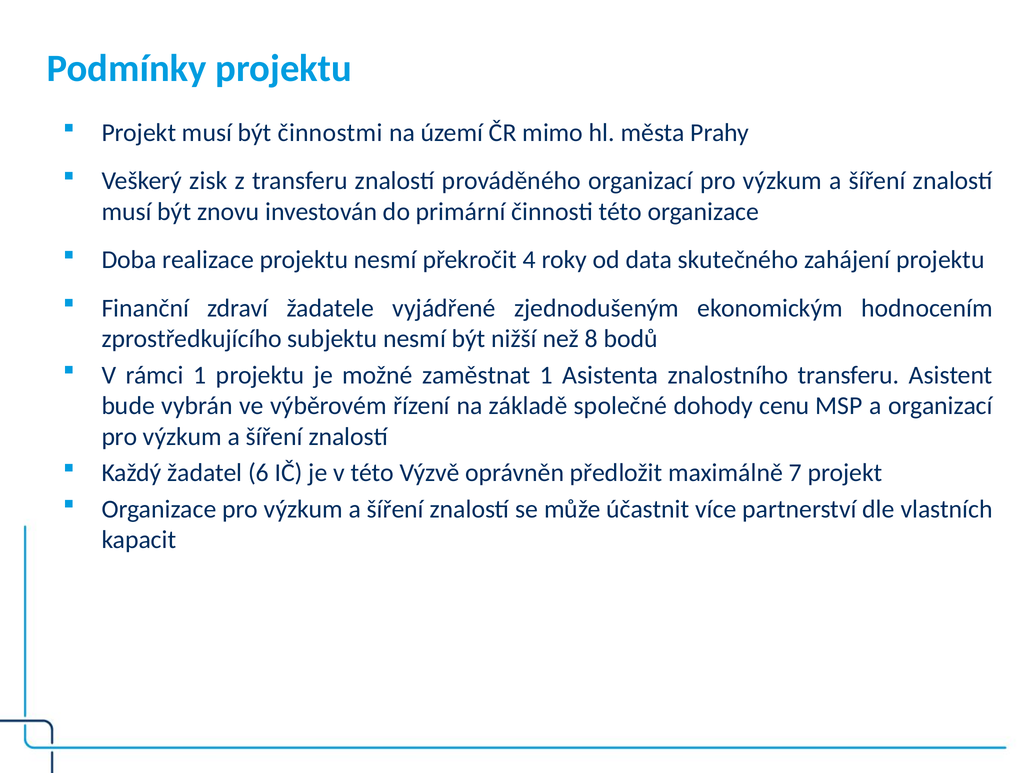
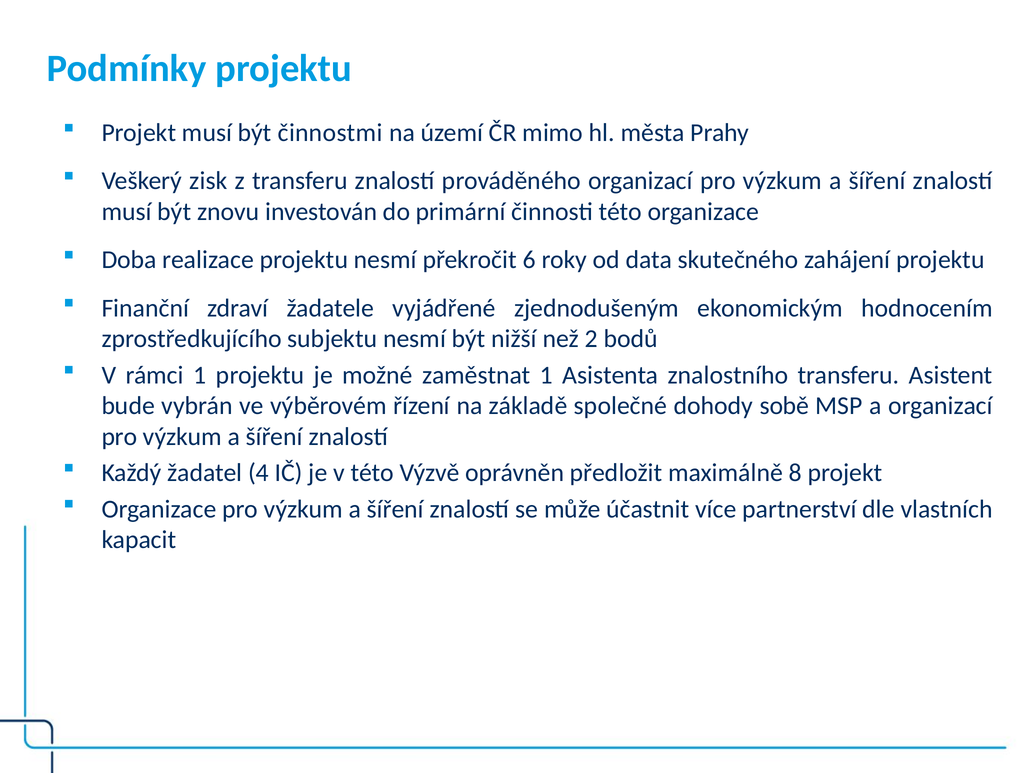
4: 4 -> 6 (529, 260)
8: 8 -> 2 (591, 339)
cenu: cenu -> sobě (784, 406)
6: 6 -> 4 (258, 473)
7: 7 -> 8 (795, 473)
